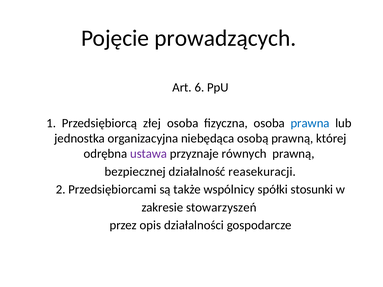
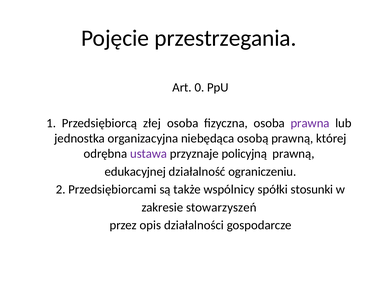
prowadzących: prowadzących -> przestrzegania (225, 38)
6: 6 -> 0 (199, 88)
prawna colour: blue -> purple (310, 123)
równych: równych -> policyjną (244, 154)
bezpiecznej: bezpiecznej -> edukacyjnej (135, 172)
reasekuracji: reasekuracji -> ograniczeniu (262, 172)
